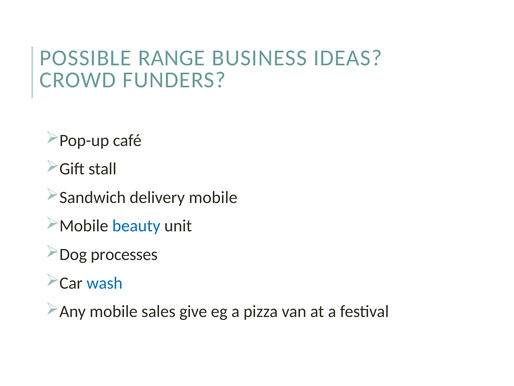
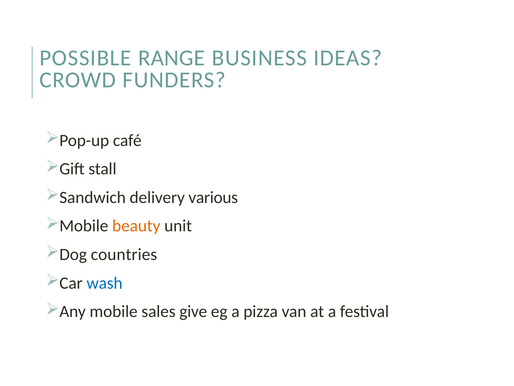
delivery mobile: mobile -> various (213, 197)
beauty colour: blue -> orange (136, 226)
processes: processes -> countries (124, 254)
